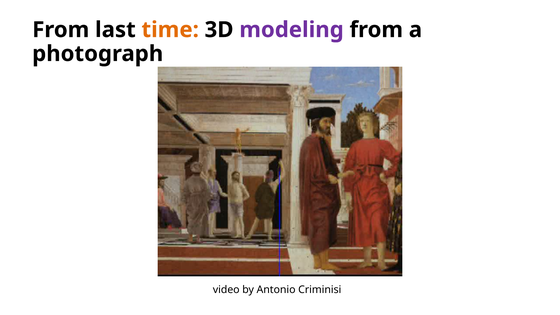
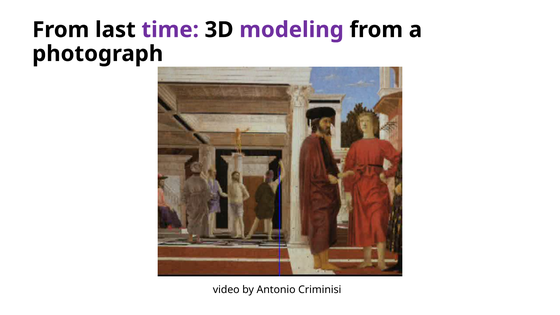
time colour: orange -> purple (170, 30)
